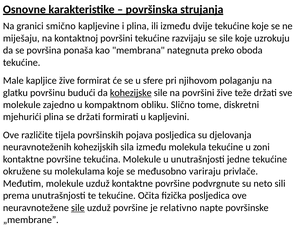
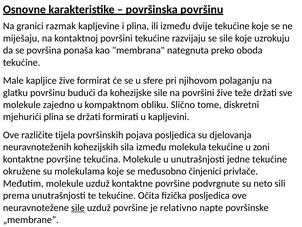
površinska strujanja: strujanja -> površinu (202, 9)
smično: smično -> razmak (61, 26)
kohezijske underline: present -> none (131, 92)
variraju: variraju -> činjenici (205, 171)
